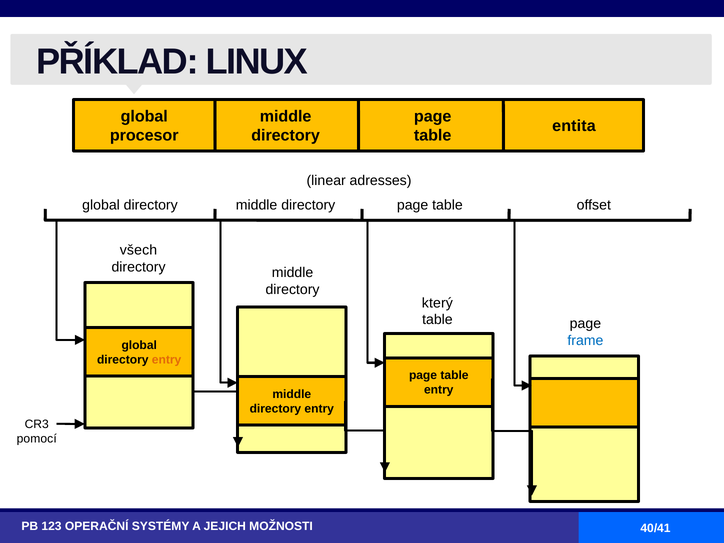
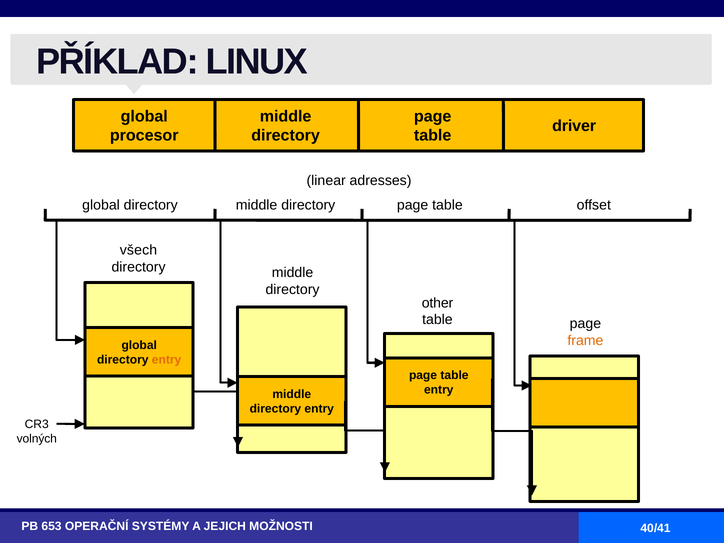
entita: entita -> driver (574, 126)
který: který -> other (438, 303)
frame colour: blue -> orange (585, 341)
pomocí: pomocí -> volných (37, 439)
123: 123 -> 653 (51, 526)
